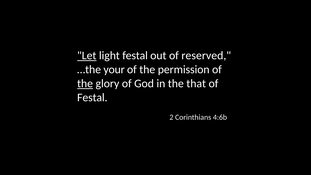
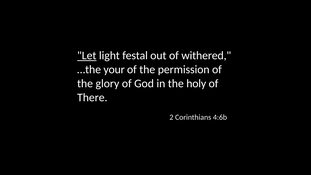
reserved: reserved -> withered (206, 56)
the underline: present -> none (85, 84)
that: that -> holy (196, 84)
Festal: Festal -> There (92, 98)
